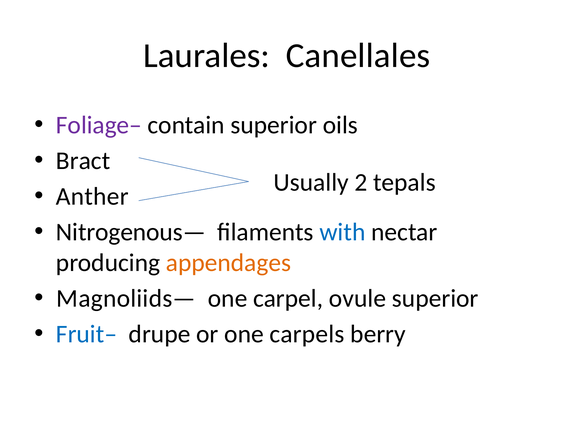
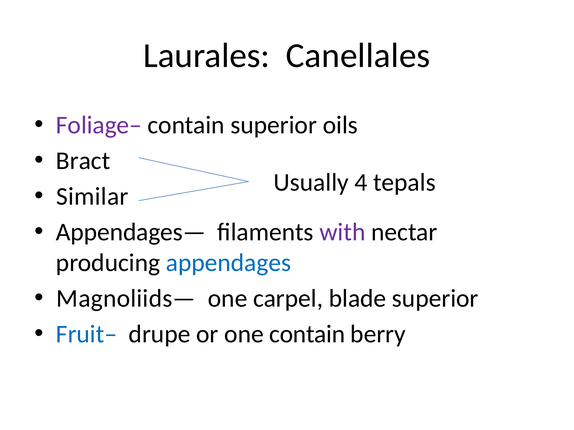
2: 2 -> 4 (361, 183)
Anther: Anther -> Similar (92, 197)
Nitrogenous—: Nitrogenous— -> Appendages— (131, 232)
with colour: blue -> purple (342, 232)
appendages colour: orange -> blue (229, 263)
ovule: ovule -> blade (358, 299)
one carpels: carpels -> contain (307, 334)
